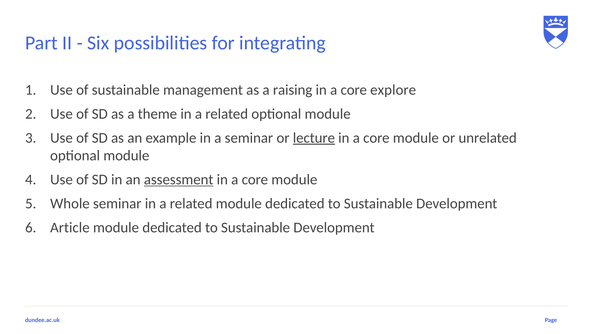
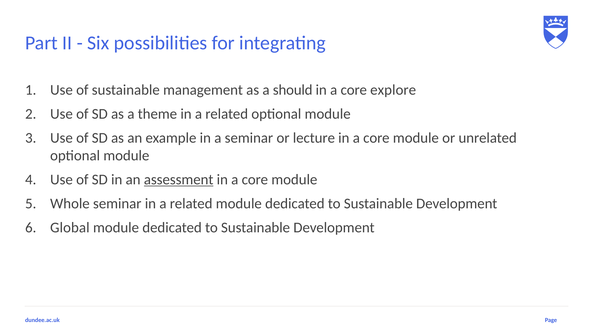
raising: raising -> should (293, 90)
lecture underline: present -> none (314, 138)
Article: Article -> Global (70, 227)
